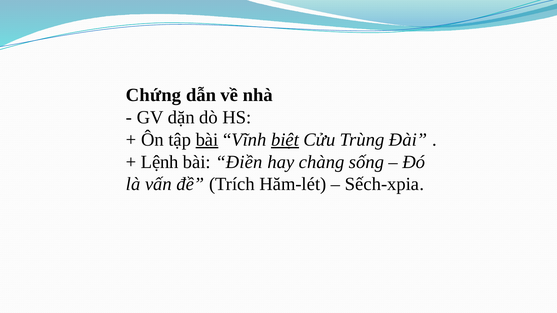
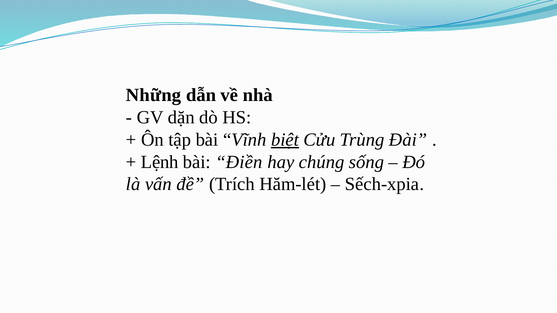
Chứng: Chứng -> Những (154, 95)
bài underline: present -> none (207, 140)
chàng: chàng -> chúng (322, 162)
